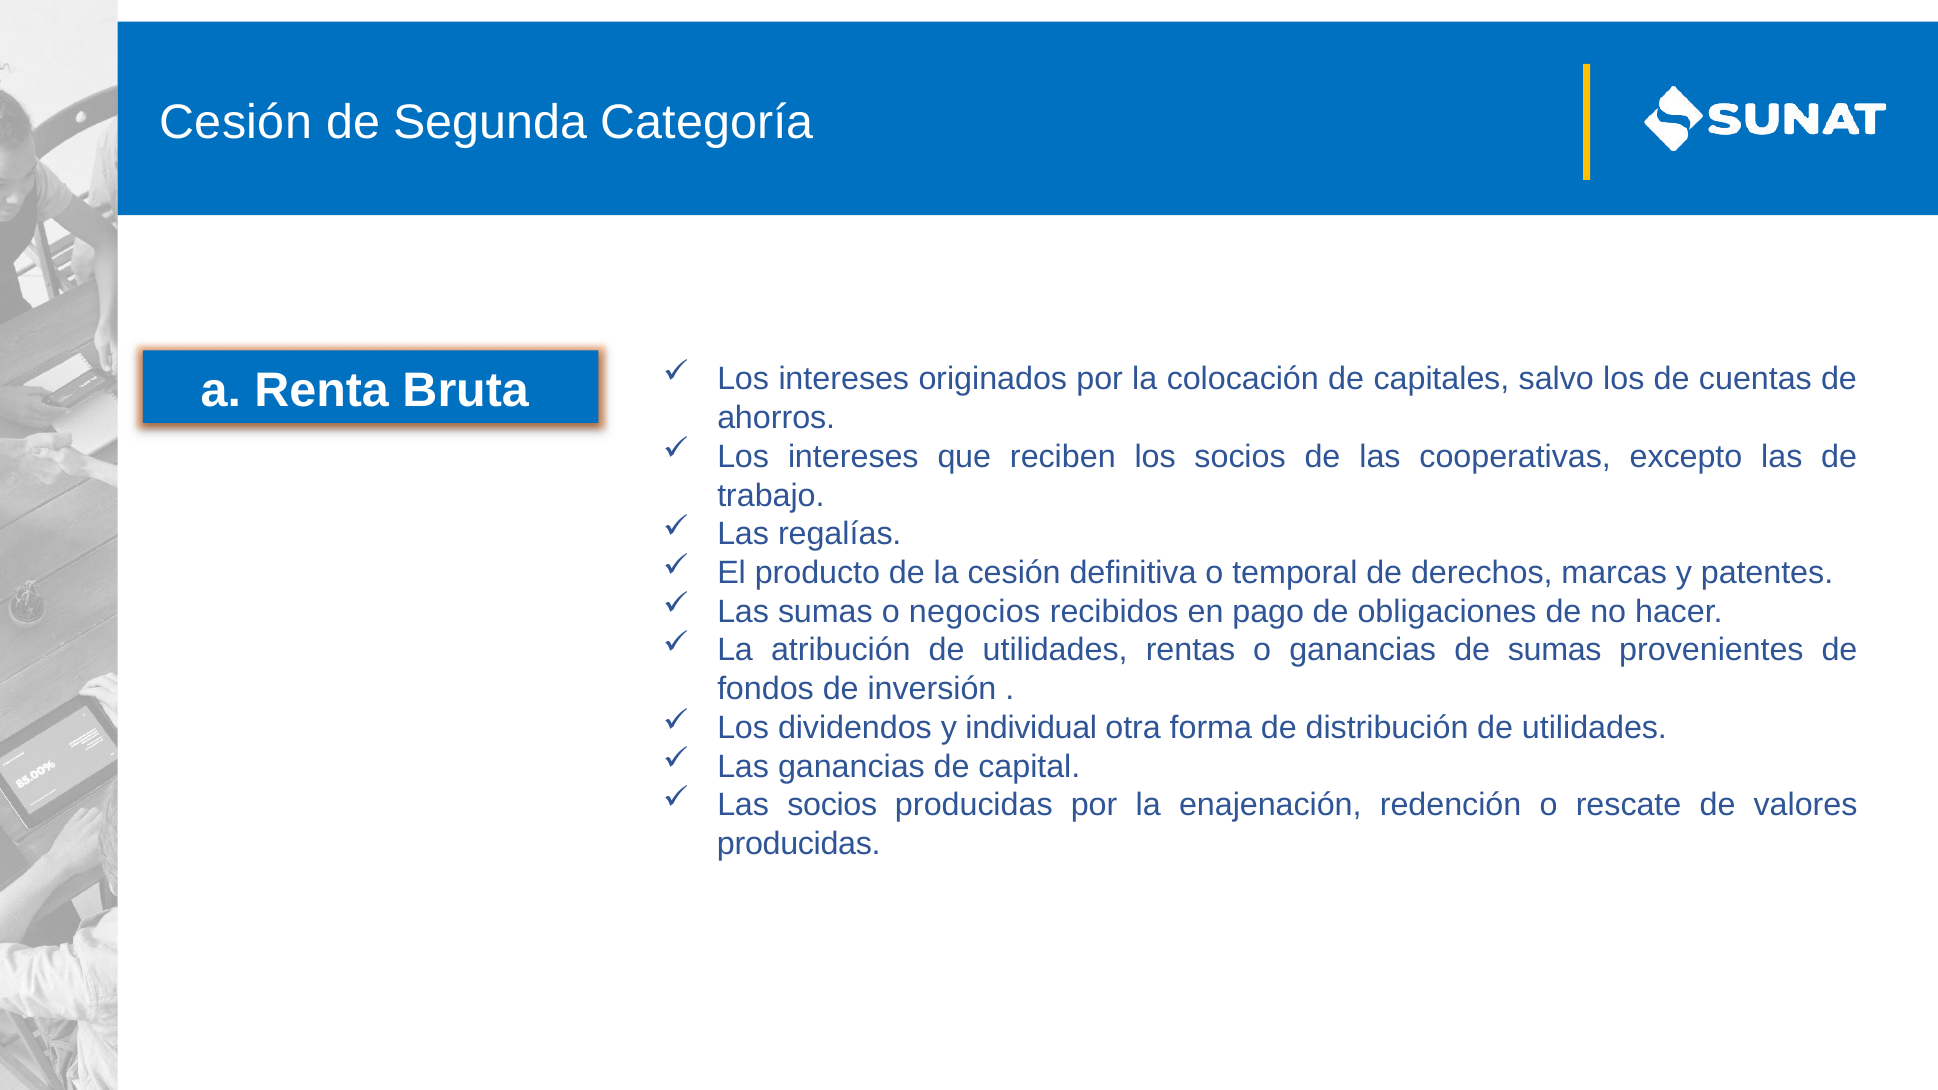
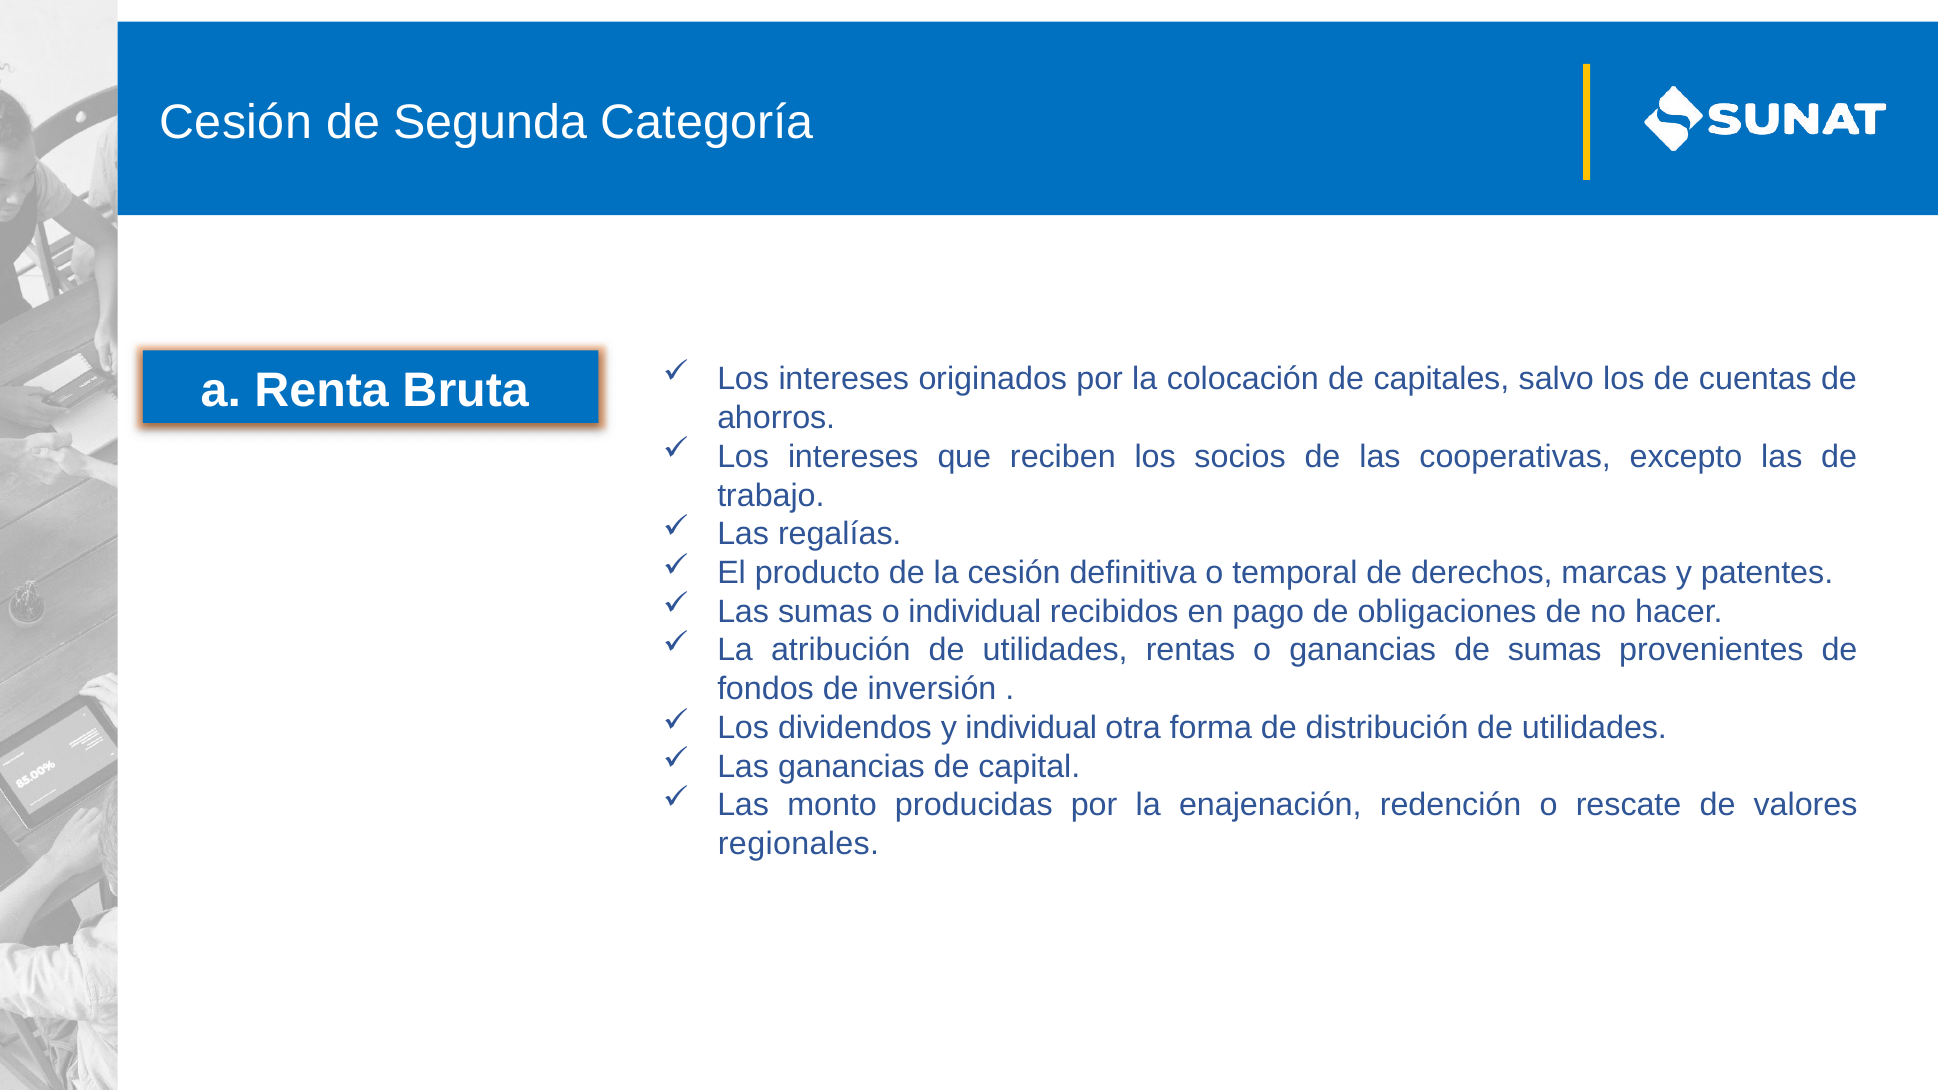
o negocios: negocios -> individual (975, 612)
Las socios: socios -> monto (832, 805)
producidas: producidas -> regionales (798, 844)
